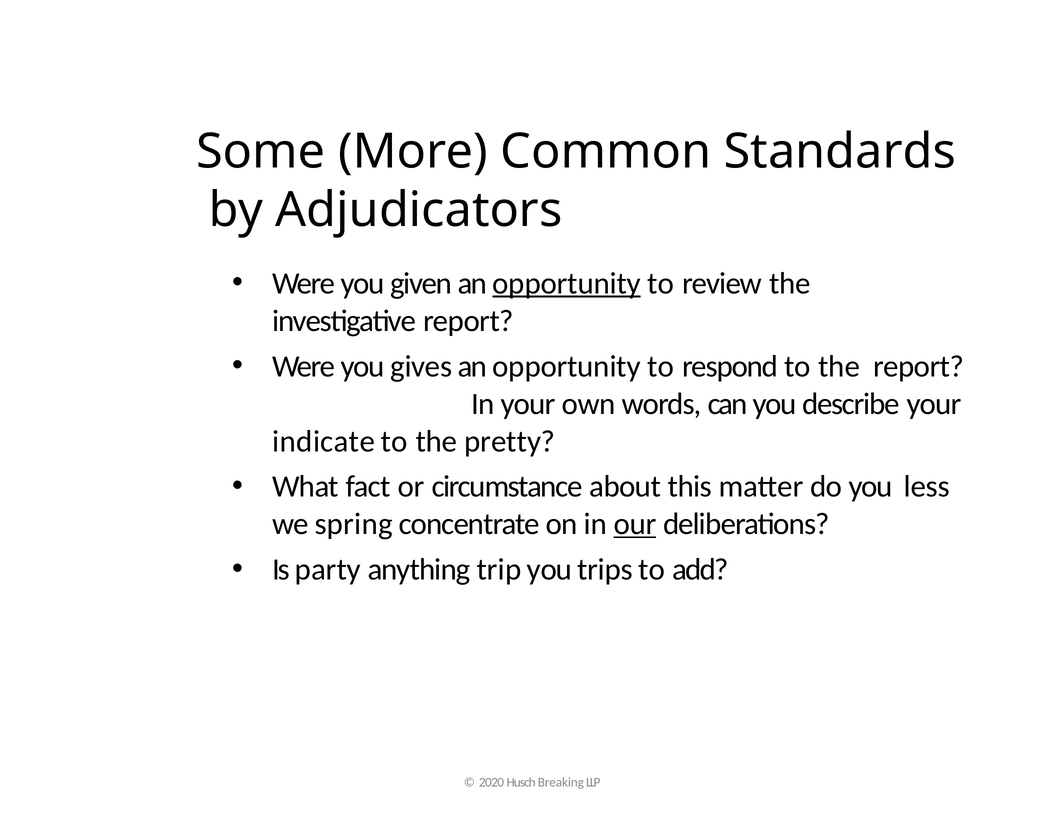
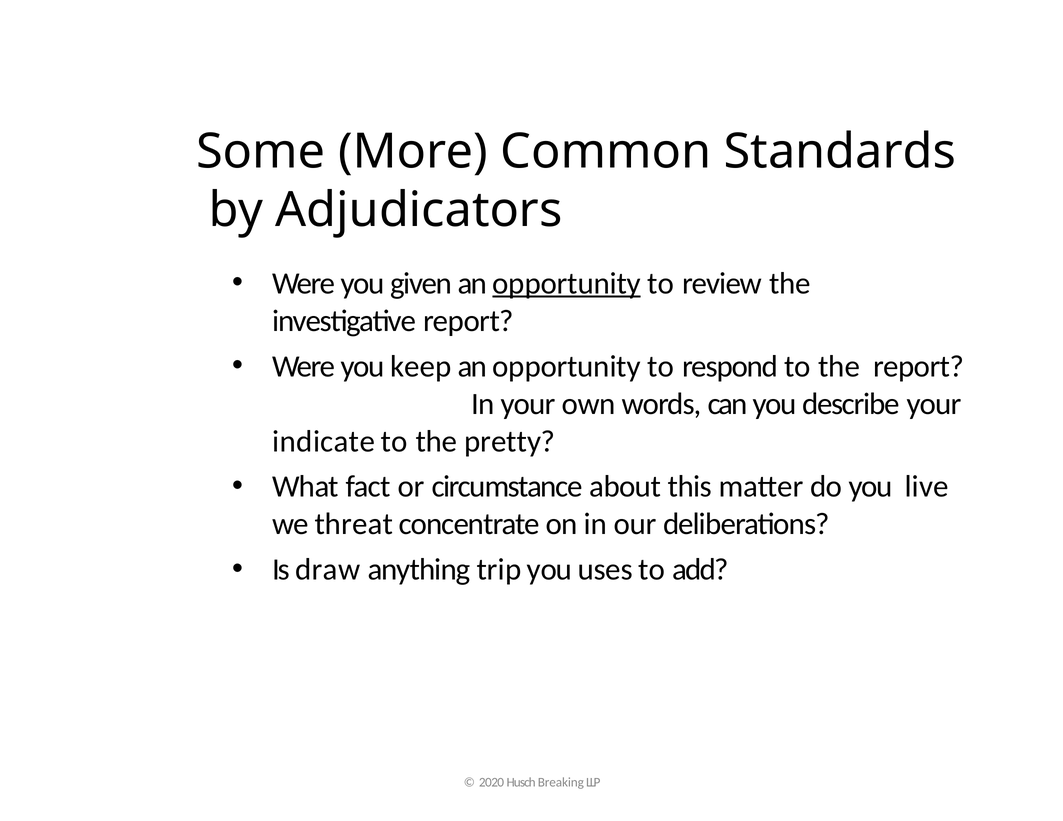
gives: gives -> keep (421, 367)
less: less -> live (927, 487)
spring: spring -> threat (354, 524)
our underline: present -> none (635, 524)
party: party -> draw (328, 570)
trips: trips -> uses (605, 570)
